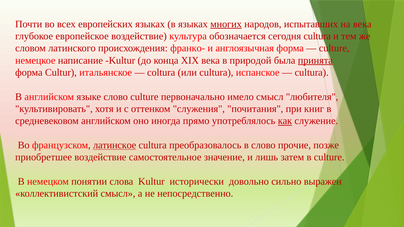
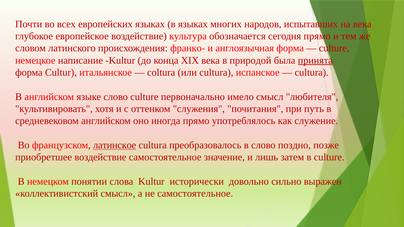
многих underline: present -> none (226, 24)
сегодня сultura: сultura -> прямо (317, 36)
книг: книг -> путь (314, 109)
как underline: present -> none (285, 121)
прочие: прочие -> поздно (294, 145)
не непосредственно: непосредственно -> самостоятельное (195, 194)
